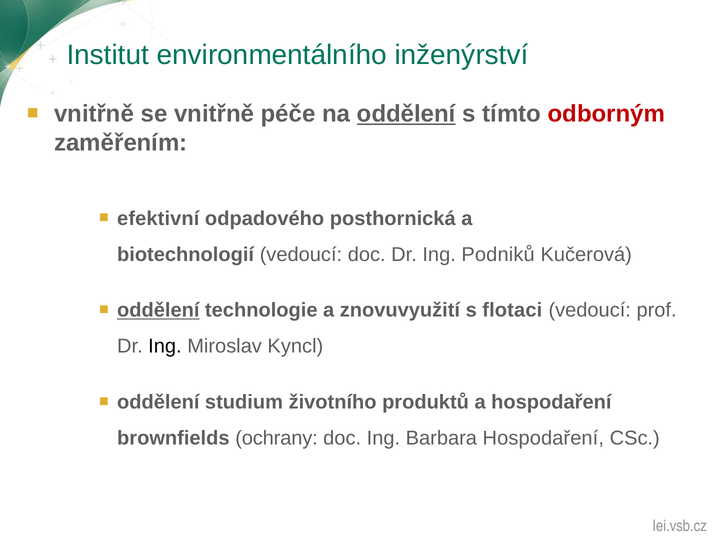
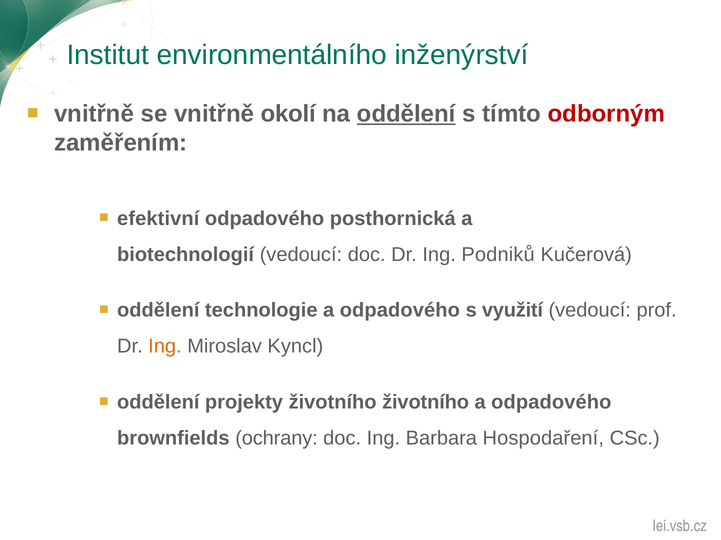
péče: péče -> okolí (288, 114)
oddělení underline: present -> none (158, 311)
technologie a znovuvyužití: znovuvyužití -> odpadového (400, 311)
flotaci: flotaci -> využití (512, 311)
Ing colour: black -> orange (165, 347)
studium: studium -> projekty (244, 403)
životního produktů: produktů -> životního (426, 403)
hospodaření: hospodaření -> odpadového (551, 403)
